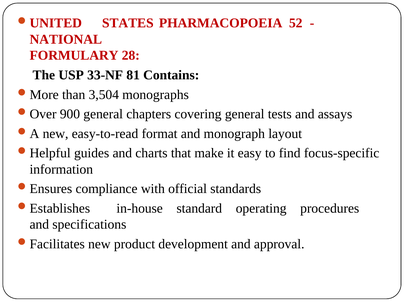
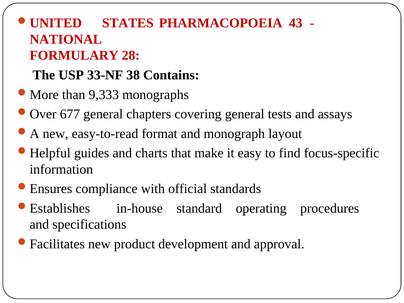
52: 52 -> 43 (296, 23)
81: 81 -> 38 (133, 75)
3,504: 3,504 -> 9,333 (104, 95)
900: 900 -> 677 (70, 114)
